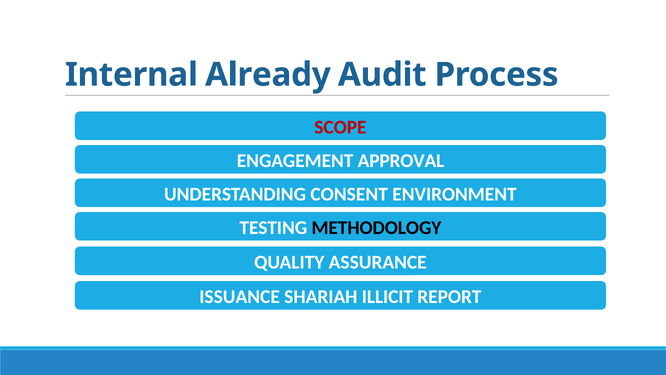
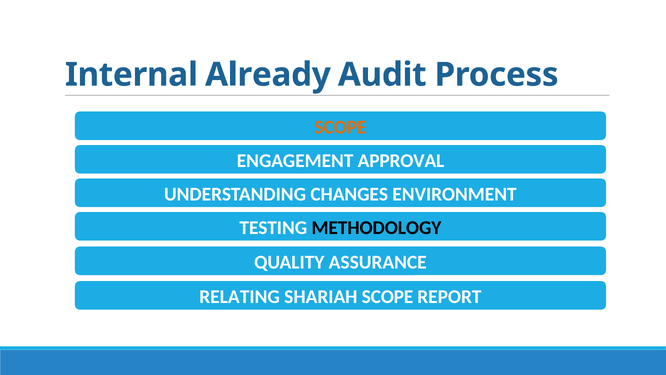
SCOPE colour: red -> orange (340, 127)
CONSENT: CONSENT -> CHANGES (349, 194)
ISSUANCE: ISSUANCE -> RELATING (240, 296)
SHARIAH ILLICIT: ILLICIT -> SCOPE (387, 296)
